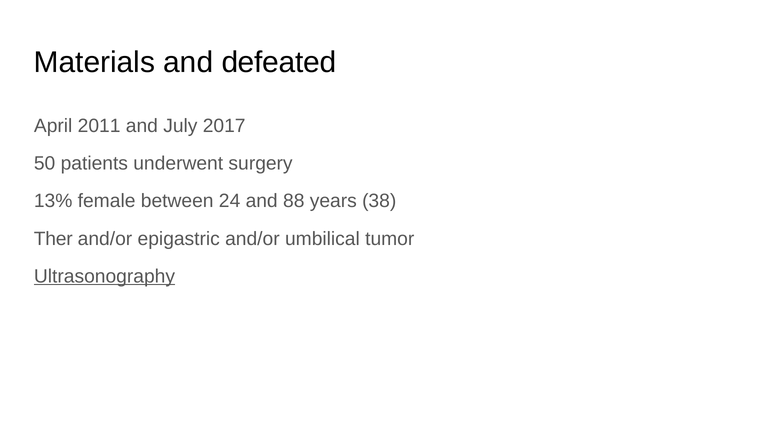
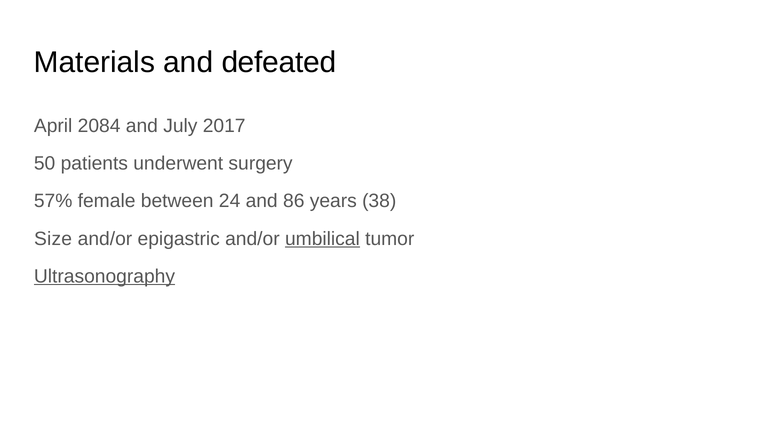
2011: 2011 -> 2084 (99, 126)
13%: 13% -> 57% (53, 201)
88: 88 -> 86 (294, 201)
Ther: Ther -> Size (53, 239)
umbilical underline: none -> present (322, 239)
